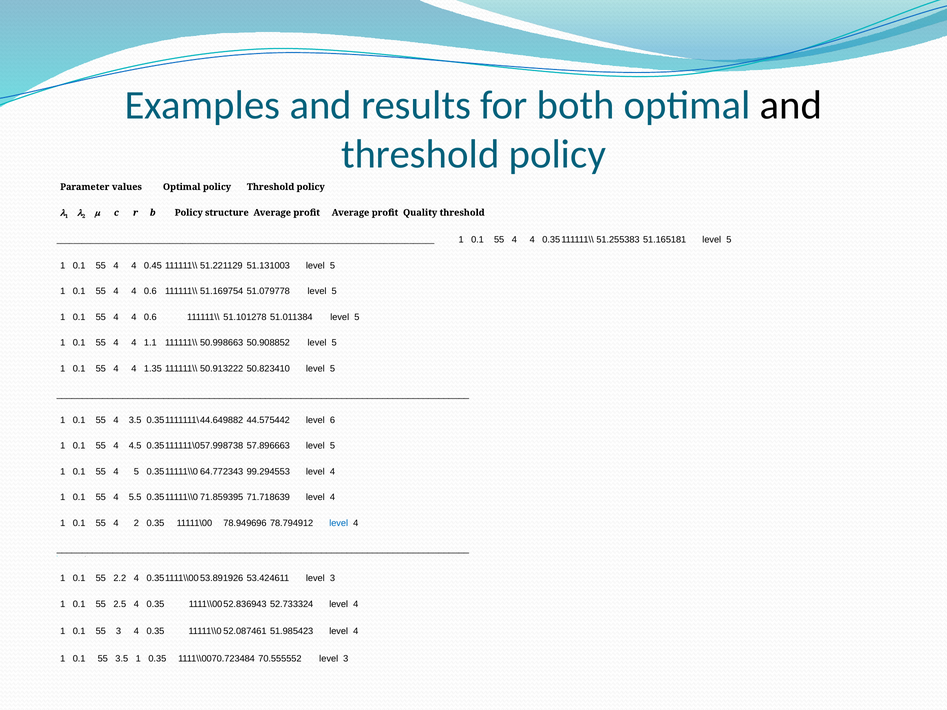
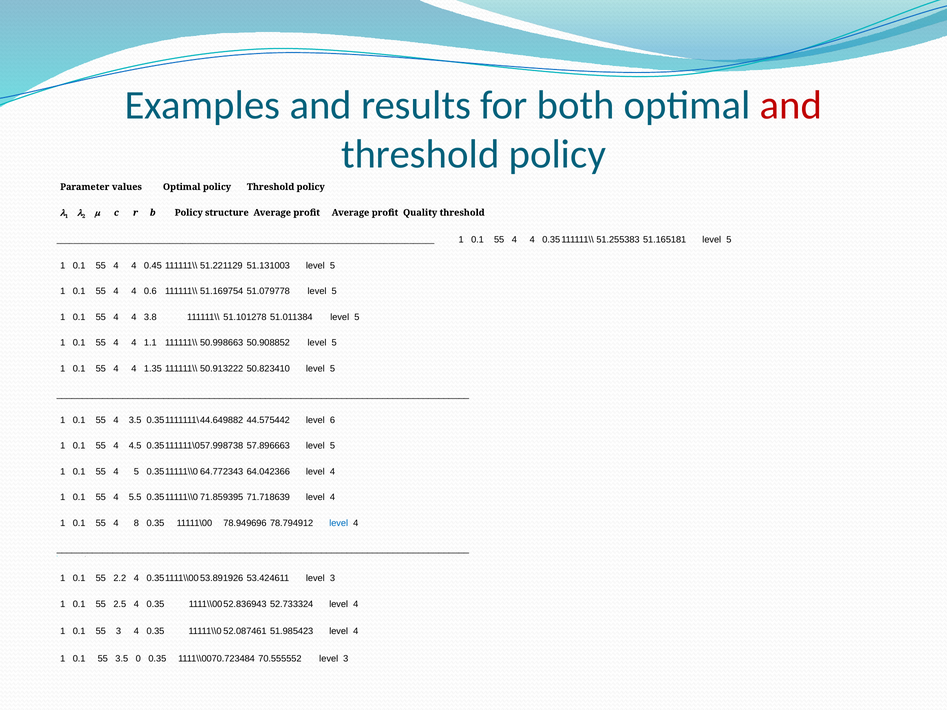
and colour: black -> red (791, 106)
0.6: 0.6 -> 3.8 (150, 317)
99.294553: 99.294553 -> 64.042366 (268, 472)
4 2: 2 -> 8 (136, 523)
3.5 1: 1 -> 0 (138, 659)
